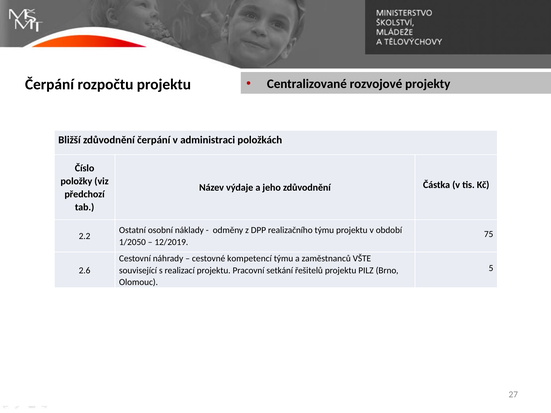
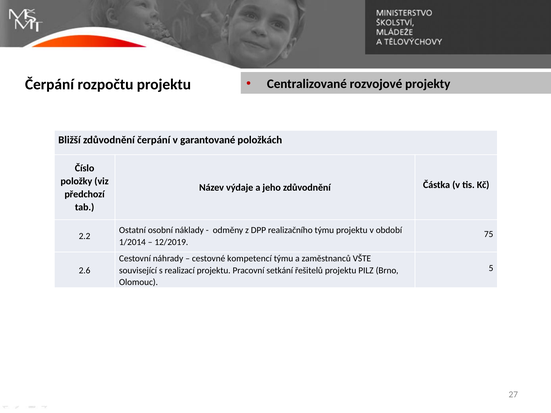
administraci: administraci -> garantované (208, 140)
1/2050: 1/2050 -> 1/2014 (132, 242)
